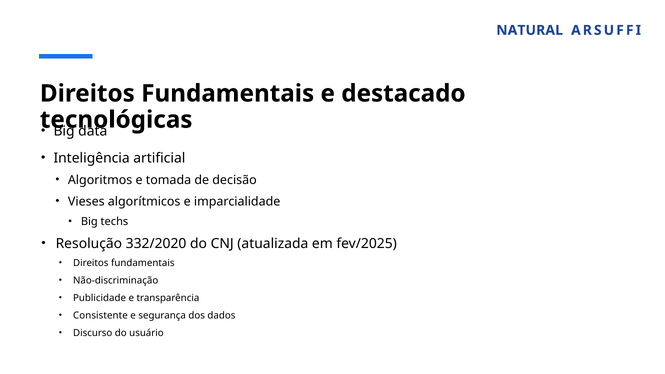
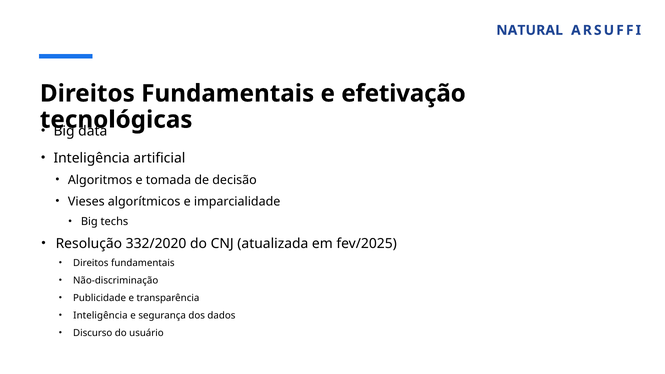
destacado: destacado -> efetivação (404, 94)
Consistente: Consistente -> Inteligência (100, 315)
